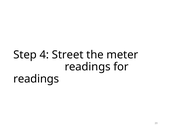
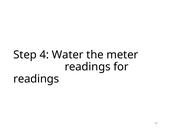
Street: Street -> Water (68, 55)
